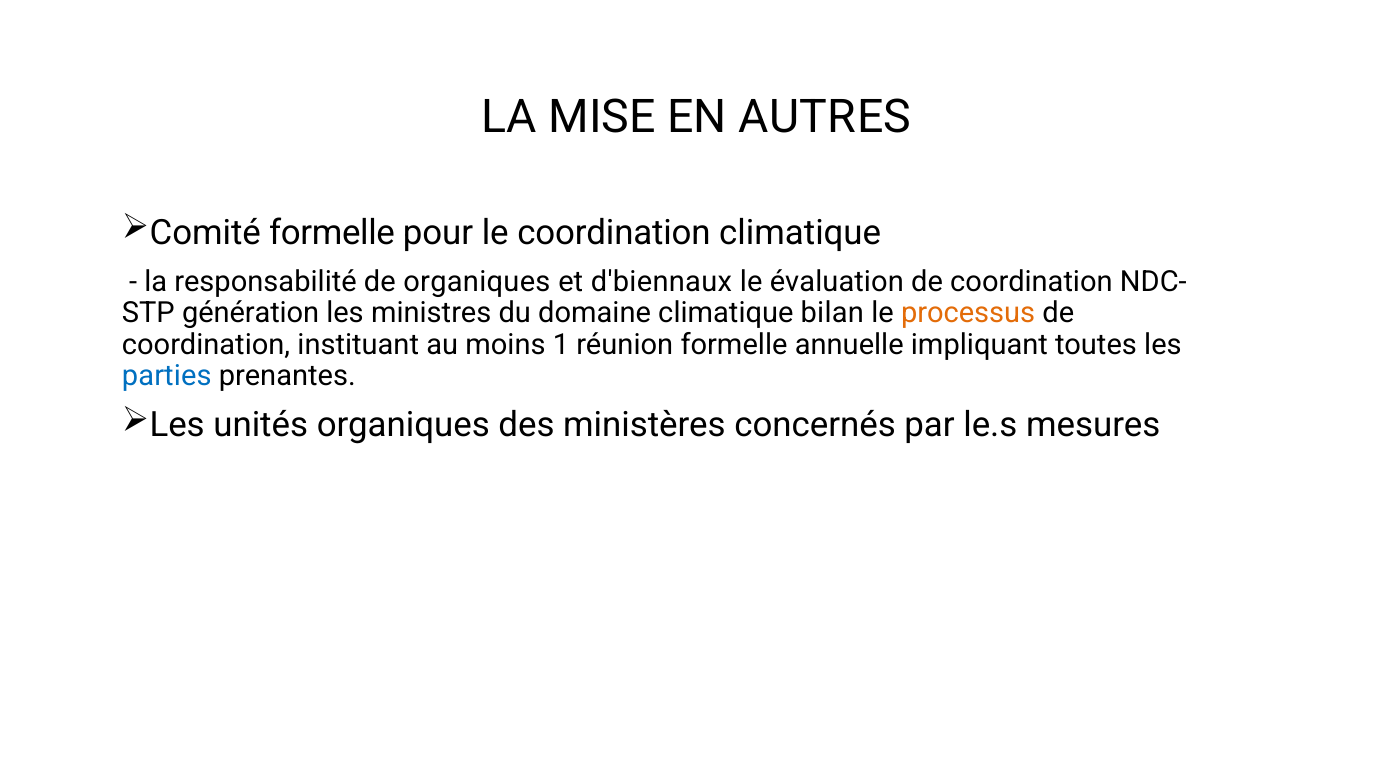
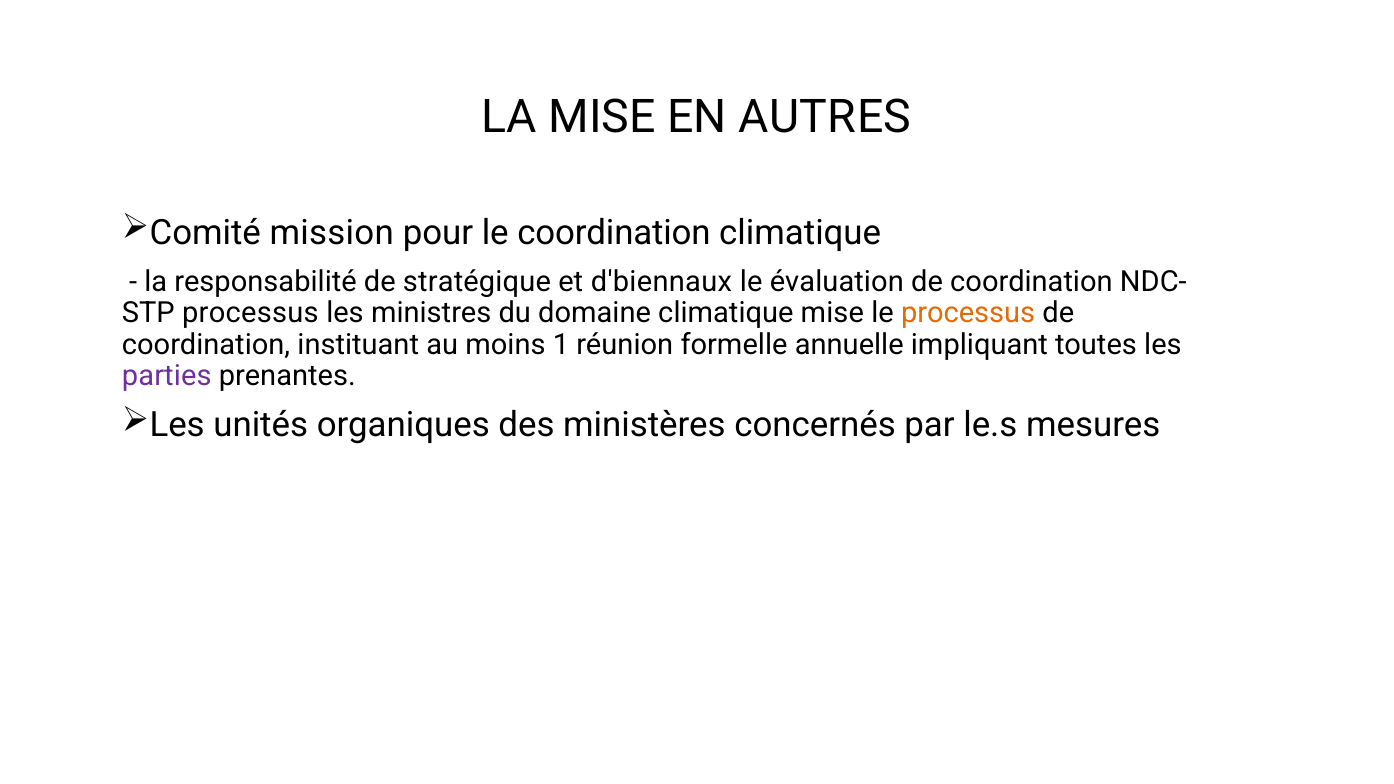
Comité formelle: formelle -> mission (332, 233)
de organiques: organiques -> stratégique (477, 282)
génération: génération -> processus (250, 313)
climatique bilan: bilan -> mise (832, 313)
parties colour: blue -> purple (167, 376)
